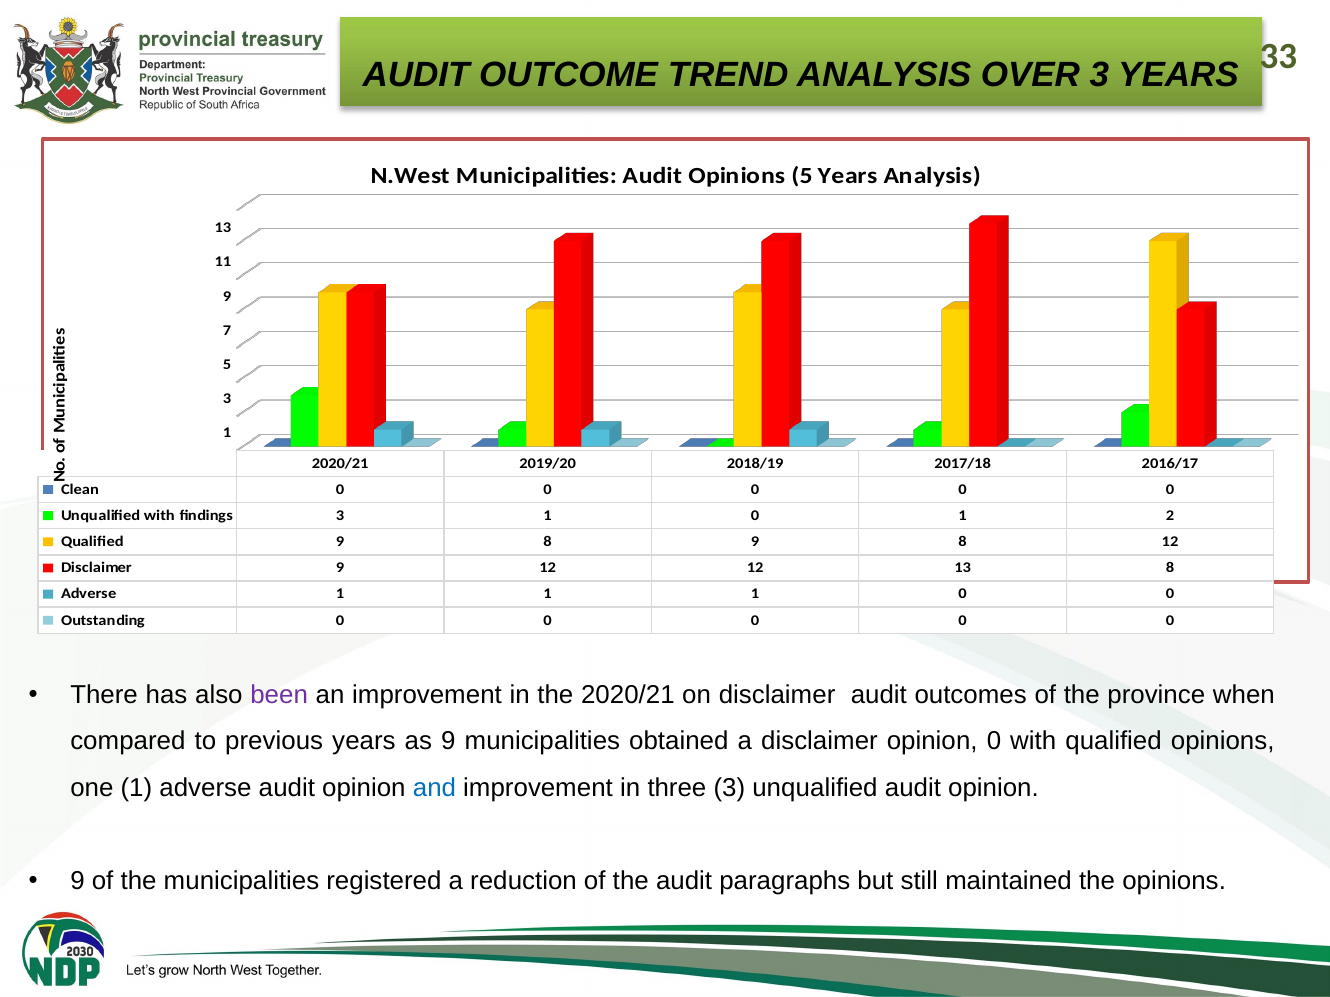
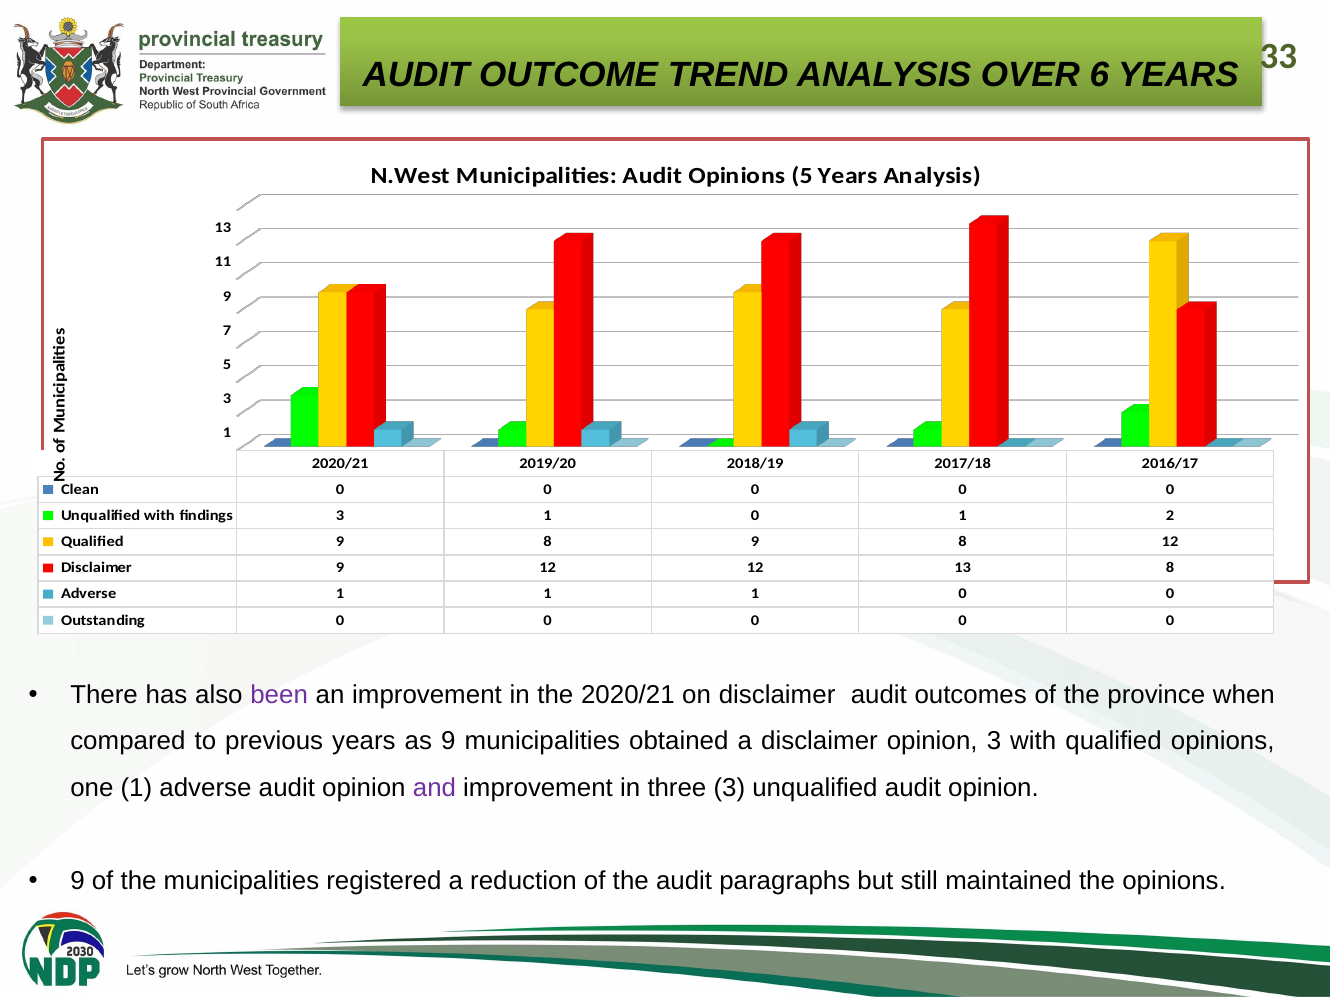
OVER 3: 3 -> 6 (1099, 75)
opinion 0: 0 -> 3 (994, 742)
and colour: blue -> purple (434, 788)
